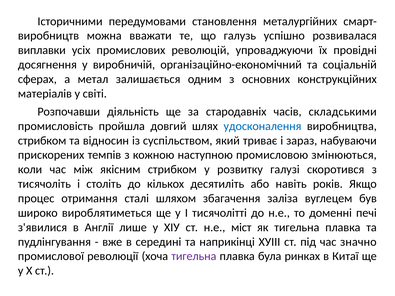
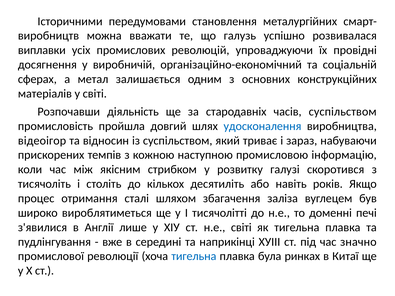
часів складськими: складськими -> суспільством (343, 112)
стрибком: стрибком -> відеоігор (42, 141)
змінюються: змінюються -> інформацію (344, 155)
н.е міст: міст -> світі (241, 228)
тигельна colour: purple -> blue (194, 256)
